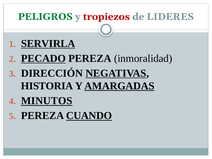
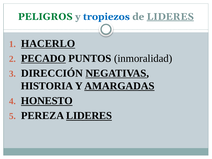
tropiezos colour: red -> blue (106, 17)
LIDERES underline: none -> present (170, 17)
SERVIRLA: SERVIRLA -> HACERLO (48, 44)
PECADO PEREZA: PEREZA -> PUNTOS (90, 58)
MINUTOS: MINUTOS -> HONESTO (47, 101)
PEREZA CUANDO: CUANDO -> LIDERES (89, 116)
